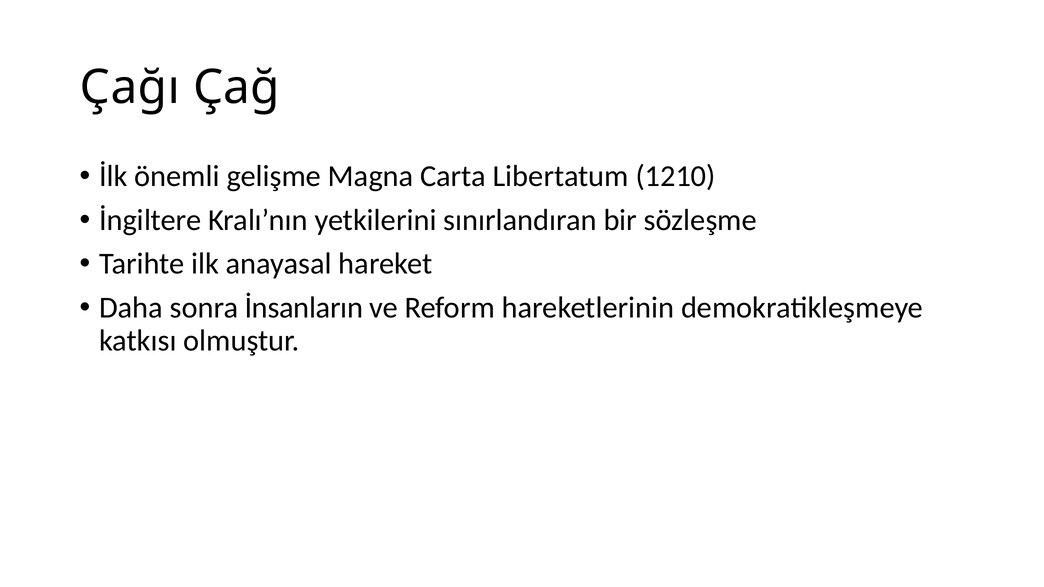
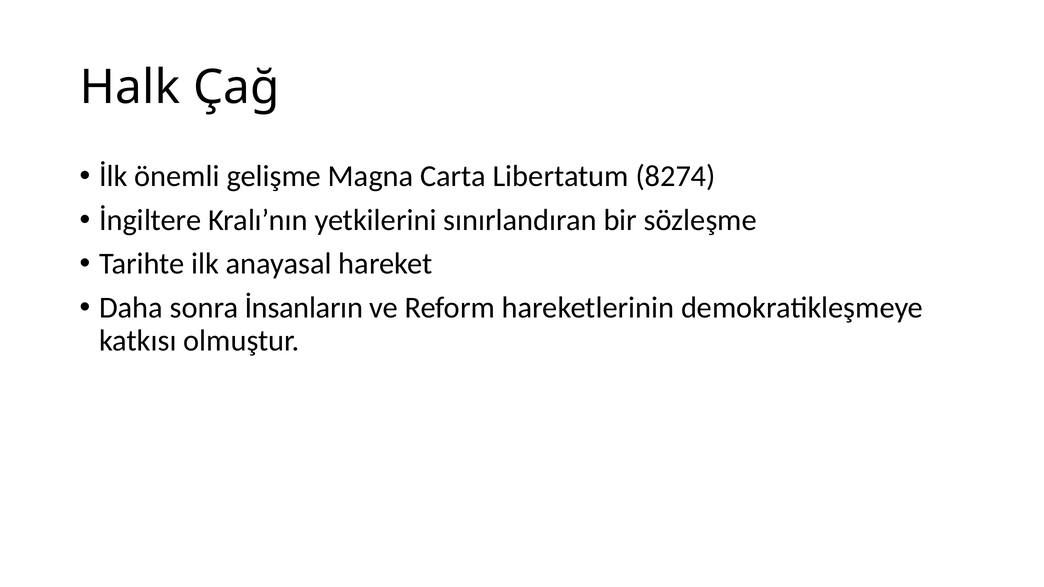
Çağı: Çağı -> Halk (130, 88)
1210: 1210 -> 8274 (676, 177)
